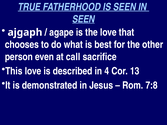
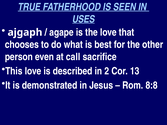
SEEN: SEEN -> USES (84, 19)
4: 4 -> 2 (107, 71)
7:8: 7:8 -> 8:8 (152, 85)
